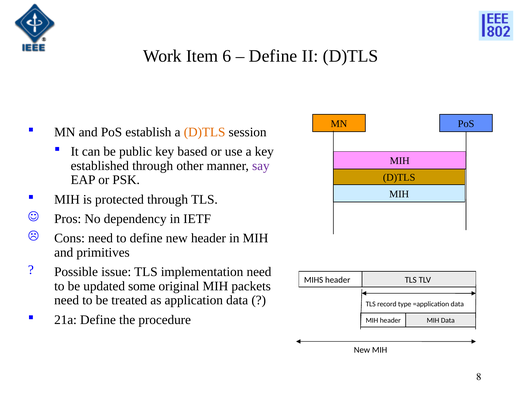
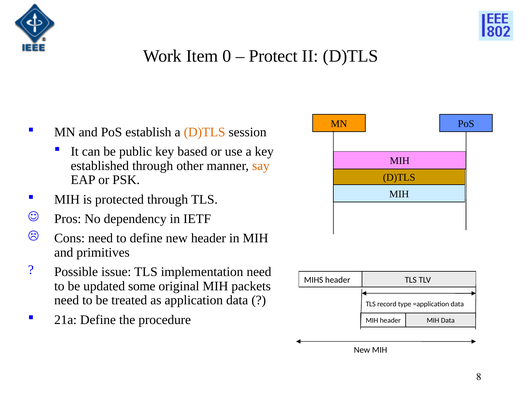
6: 6 -> 0 (227, 56)
Define: Define -> Protect (273, 56)
say colour: purple -> orange (261, 166)
